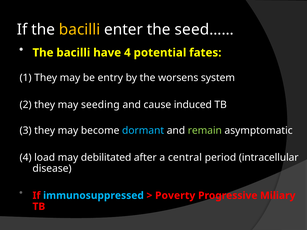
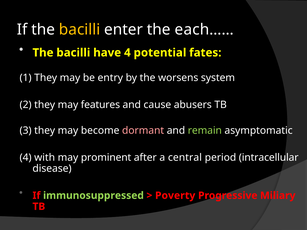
seed……: seed…… -> each…… (204, 29)
seeding: seeding -> features (100, 105)
induced: induced -> abusers (193, 105)
dormant colour: light blue -> pink (143, 131)
load: load -> with (45, 158)
debilitated: debilitated -> prominent (106, 158)
immunosuppressed colour: light blue -> light green (93, 196)
